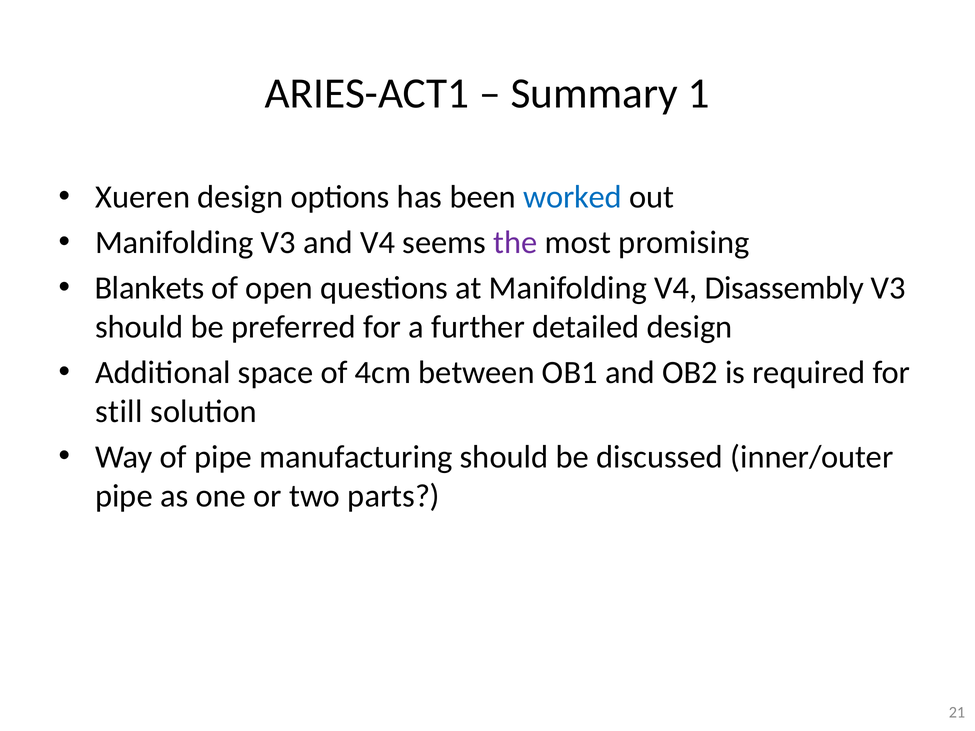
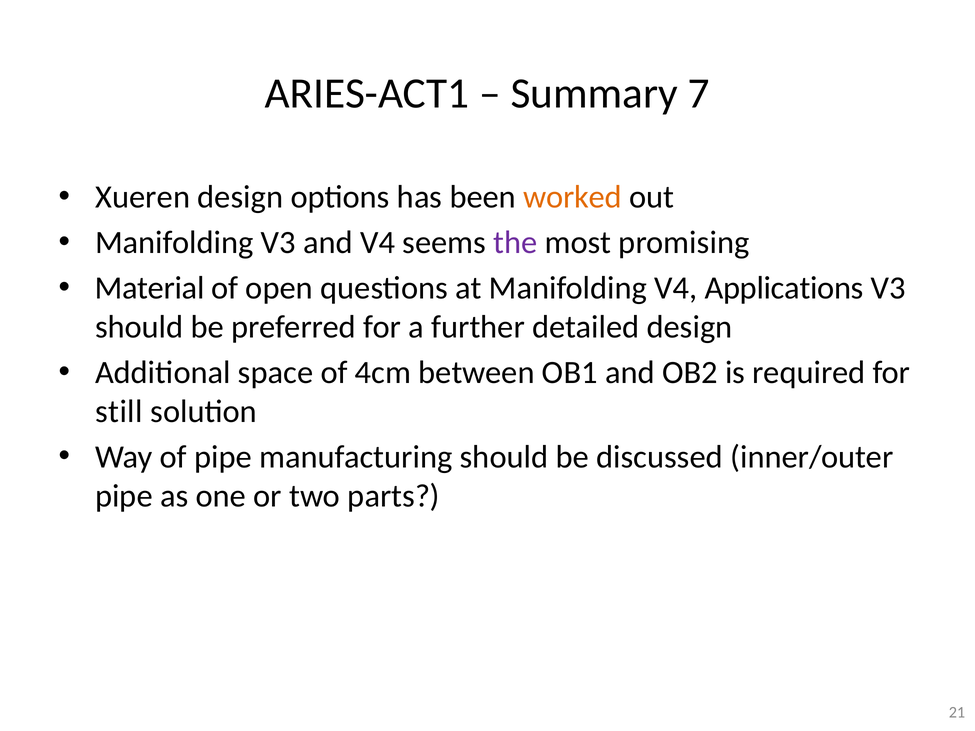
1: 1 -> 7 (699, 93)
worked colour: blue -> orange (573, 197)
Blankets: Blankets -> Material (150, 288)
Disassembly: Disassembly -> Applications (784, 288)
